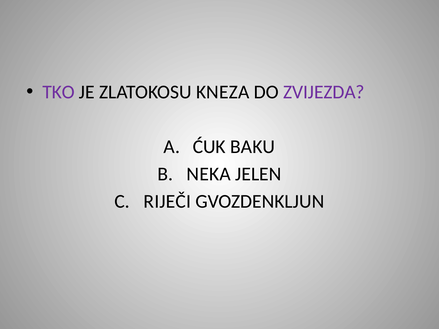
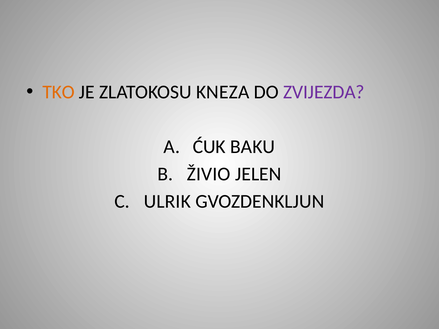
TKO colour: purple -> orange (59, 92)
NEKA: NEKA -> ŽIVIO (209, 174)
RIJEČI: RIJEČI -> ULRIK (167, 201)
